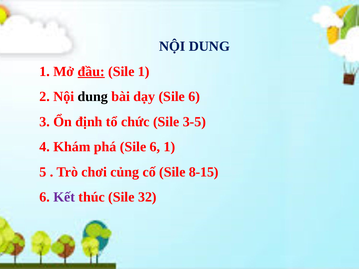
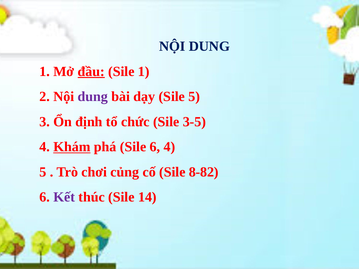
dung colour: black -> purple (93, 97)
dạy Sile 6: 6 -> 5 (194, 97)
Khám underline: none -> present (72, 147)
6 1: 1 -> 4 (169, 147)
8-15: 8-15 -> 8-82 (204, 172)
32: 32 -> 14 (147, 197)
